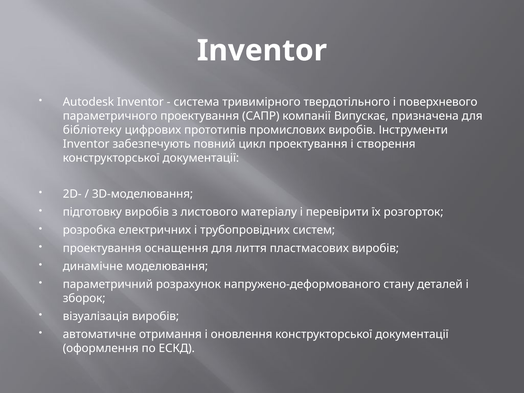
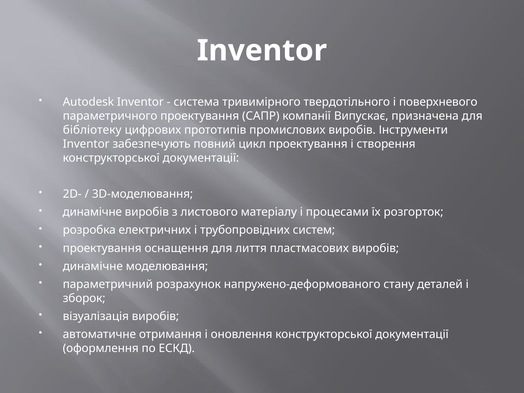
підготовку: підготовку -> динамічне (92, 212)
перевірити: перевірити -> процесами (337, 212)
